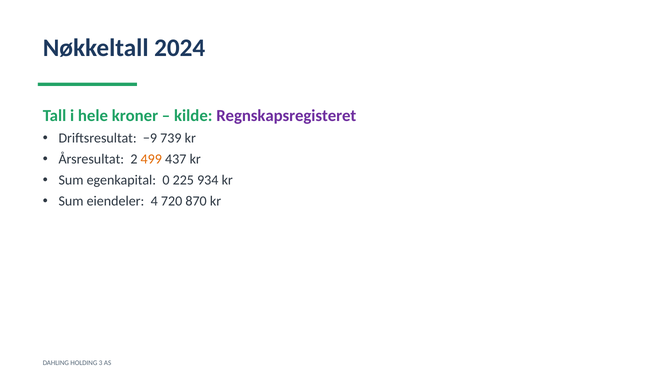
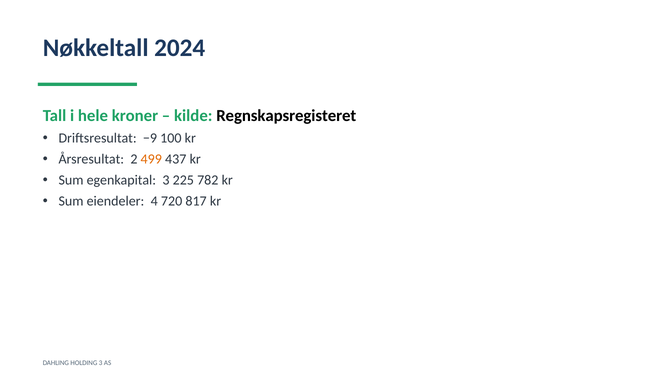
Regnskapsregisteret colour: purple -> black (286, 116)
739: 739 -> 100 (171, 138)
egenkapital 0: 0 -> 3 (166, 180)
934: 934 -> 782 (208, 180)
870: 870 -> 817 (196, 201)
